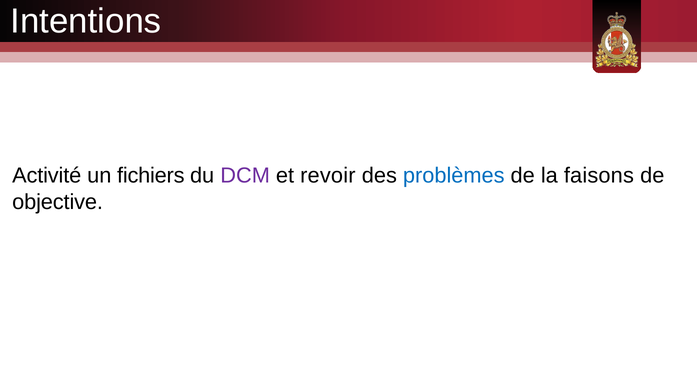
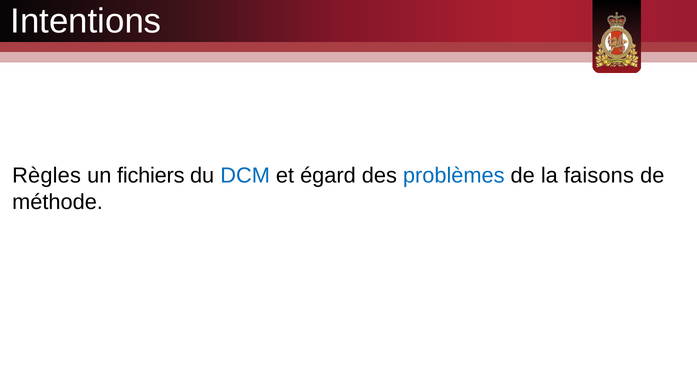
Activité: Activité -> Règles (47, 176)
DCM colour: purple -> blue (245, 176)
revoir: revoir -> égard (328, 176)
objective: objective -> méthode (58, 202)
